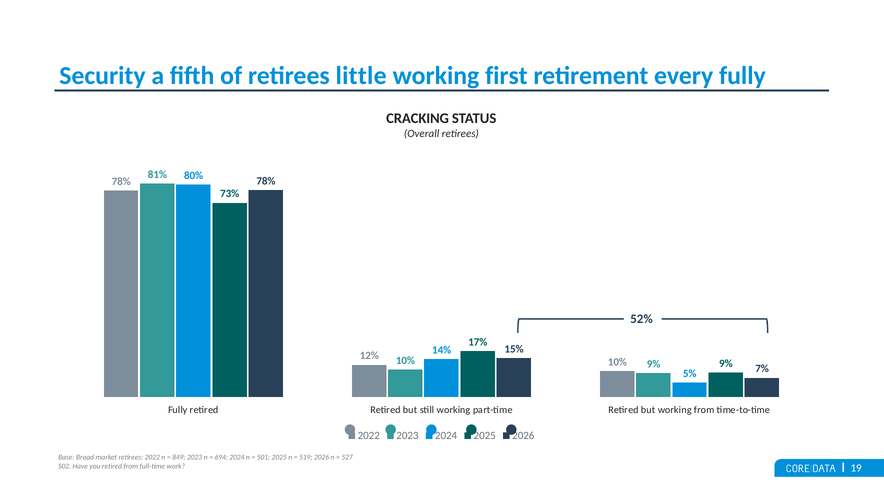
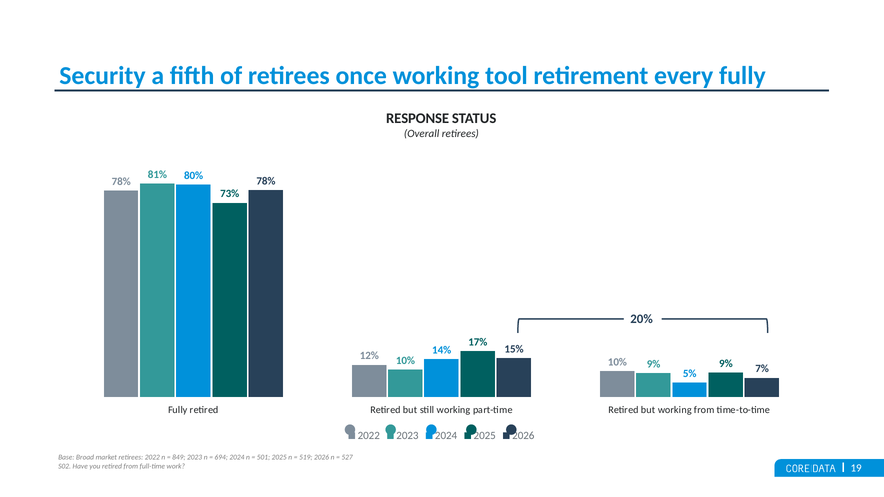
little: little -> once (361, 76)
first: first -> tool (506, 76)
CRACKING: CRACKING -> RESPONSE (418, 119)
52%: 52% -> 20% (642, 319)
